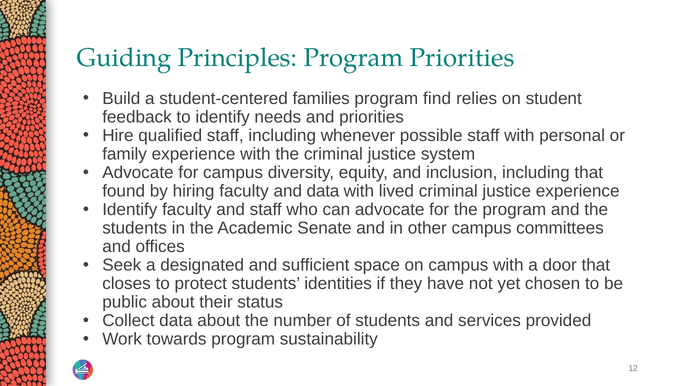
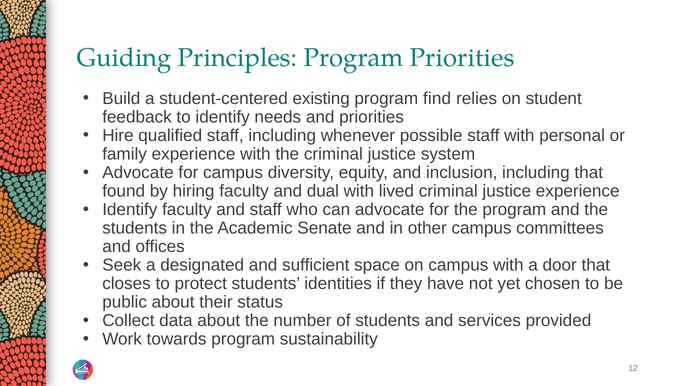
families: families -> existing (321, 98)
and data: data -> dual (323, 191)
